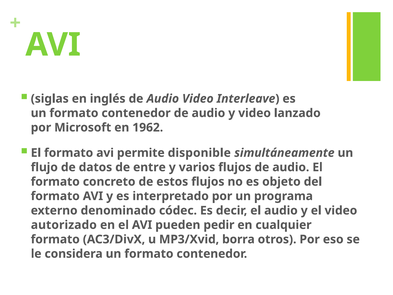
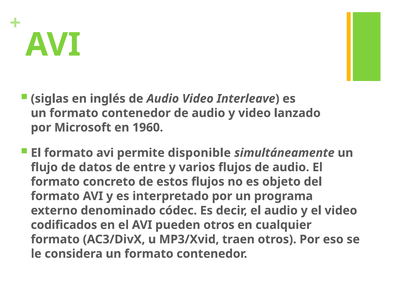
1962: 1962 -> 1960 (148, 127)
autorizado: autorizado -> codificados (64, 225)
pueden pedir: pedir -> otros (219, 225)
borra: borra -> traen (238, 239)
